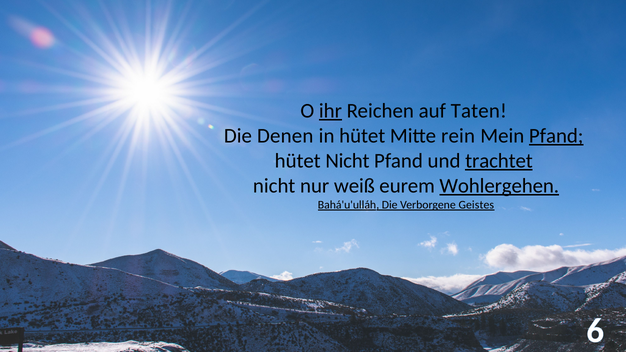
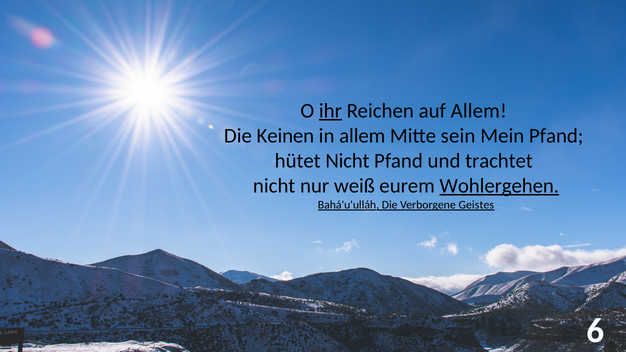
auf Taten: Taten -> Allem (479, 111)
Denen: Denen -> Keinen (285, 136)
in hütet: hütet -> allem (362, 136)
rein: rein -> sein (458, 136)
Pfand underline: present -> none (556, 136)
trachtet underline: present -> none (499, 161)
